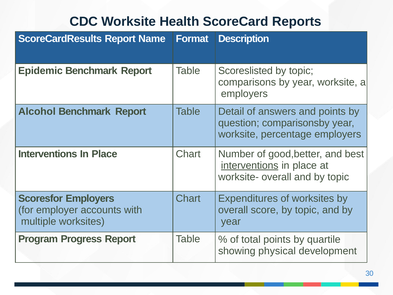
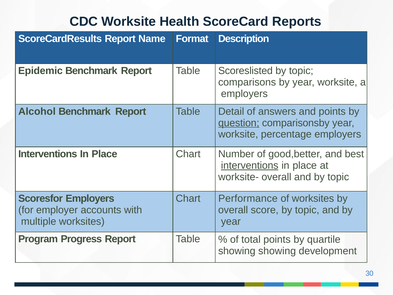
question underline: none -> present (239, 123)
Expenditures: Expenditures -> Performance (248, 198)
showing physical: physical -> showing (277, 251)
